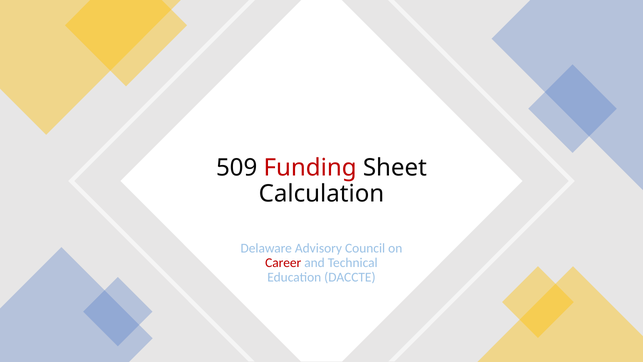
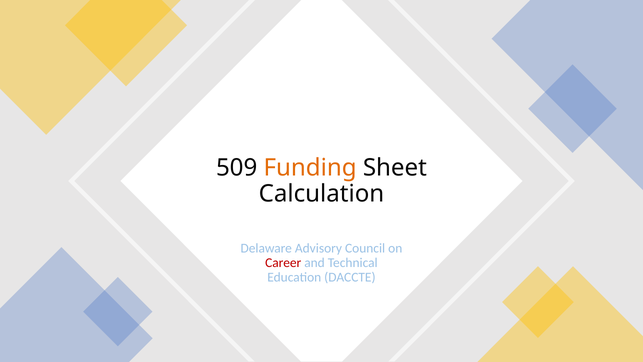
Funding colour: red -> orange (310, 168)
